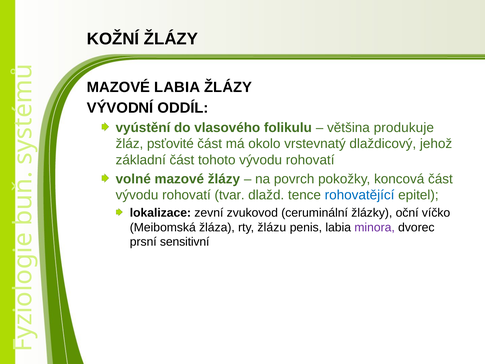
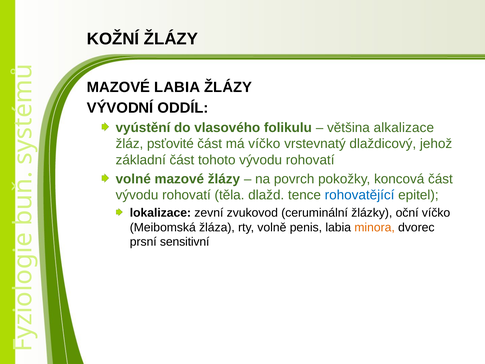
produkuje: produkuje -> alkalizace (404, 128)
má okolo: okolo -> víčko (264, 144)
tvar: tvar -> těla (230, 195)
žlázu: žlázu -> volně (272, 227)
minora colour: purple -> orange (375, 227)
